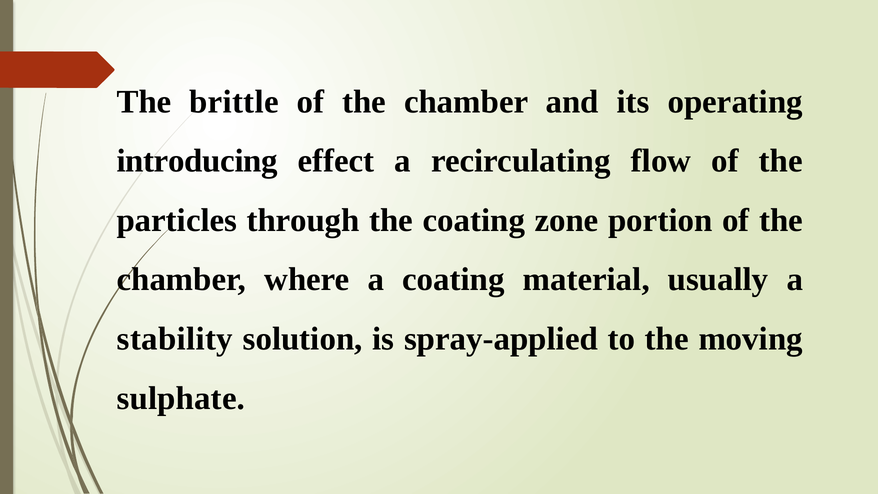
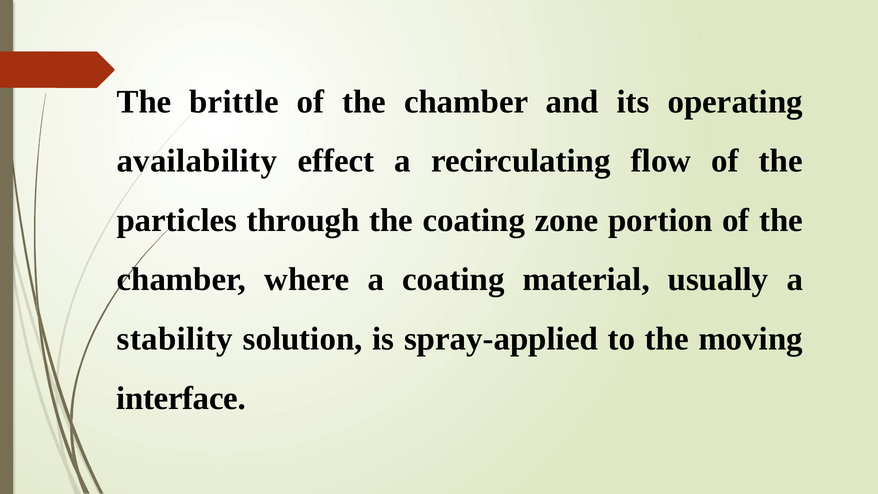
introducing: introducing -> availability (197, 161)
sulphate: sulphate -> interface (181, 398)
